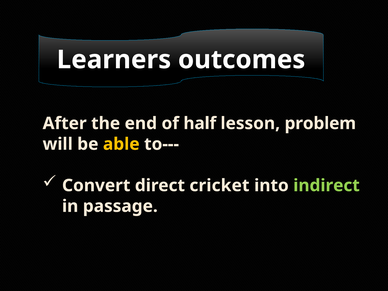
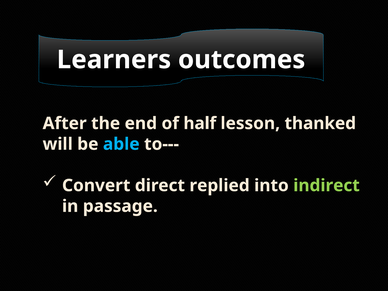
problem: problem -> thanked (320, 123)
able colour: yellow -> light blue (121, 144)
cricket: cricket -> replied (220, 185)
